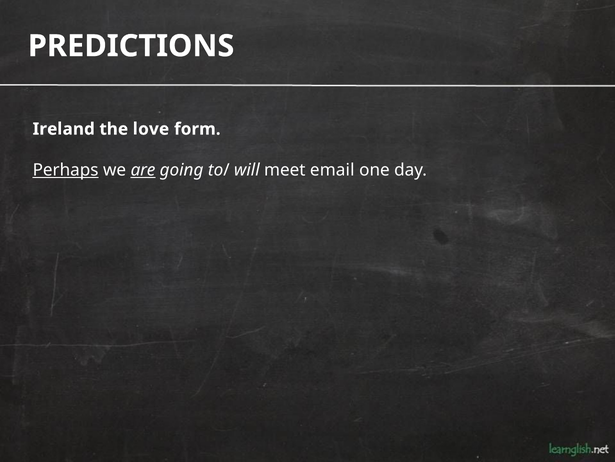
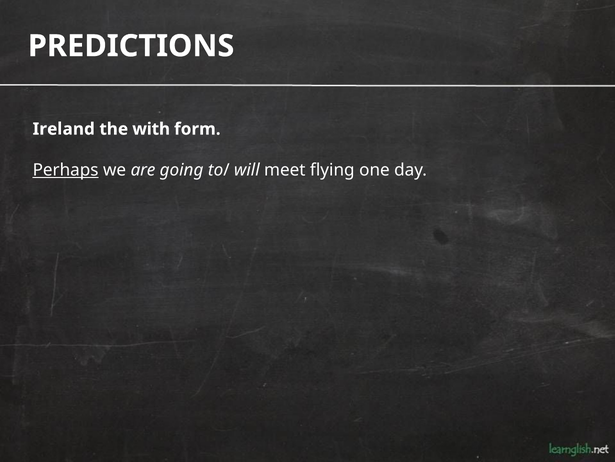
love: love -> with (151, 129)
are underline: present -> none (143, 170)
email: email -> flying (332, 170)
